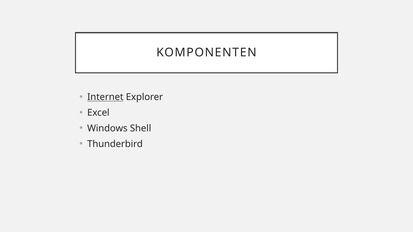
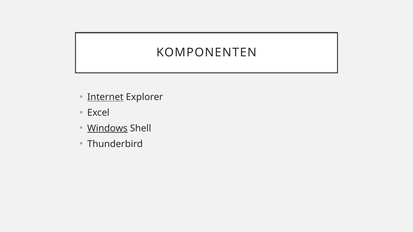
Windows underline: none -> present (107, 129)
